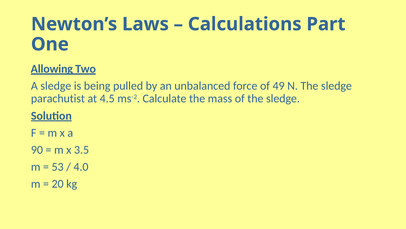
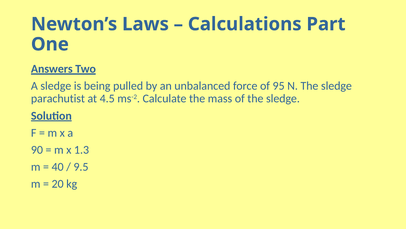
Allowing: Allowing -> Answers (52, 69)
49: 49 -> 95 (279, 86)
3.5: 3.5 -> 1.3 (82, 150)
53: 53 -> 40 (58, 167)
4.0: 4.0 -> 9.5 (81, 167)
